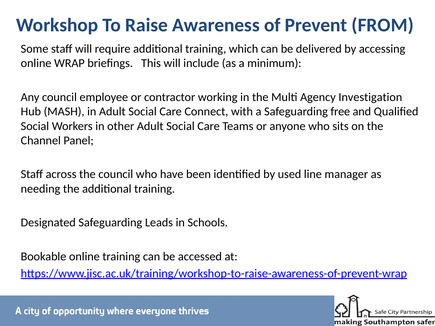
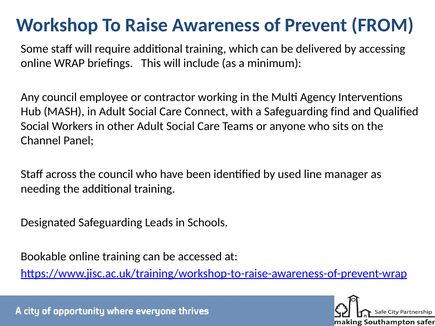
Investigation: Investigation -> Interventions (370, 97)
free: free -> find (340, 112)
